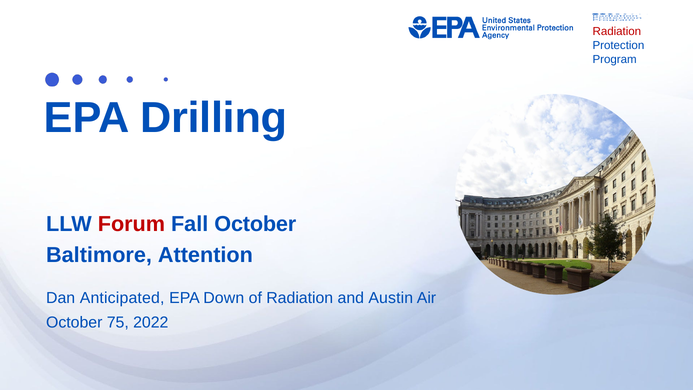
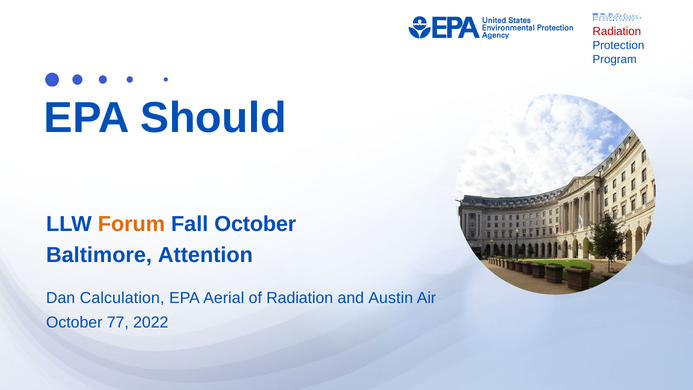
Drilling: Drilling -> Should (214, 118)
Forum colour: red -> orange (131, 224)
Anticipated: Anticipated -> Calculation (122, 298)
Down: Down -> Aerial (224, 298)
75: 75 -> 77 (118, 322)
